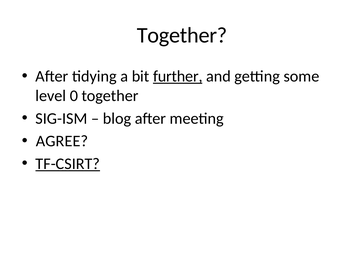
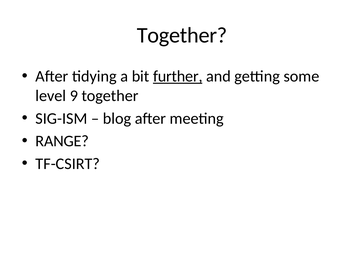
0: 0 -> 9 (74, 96)
AGREE: AGREE -> RANGE (62, 141)
TF-CSIRT underline: present -> none (68, 164)
